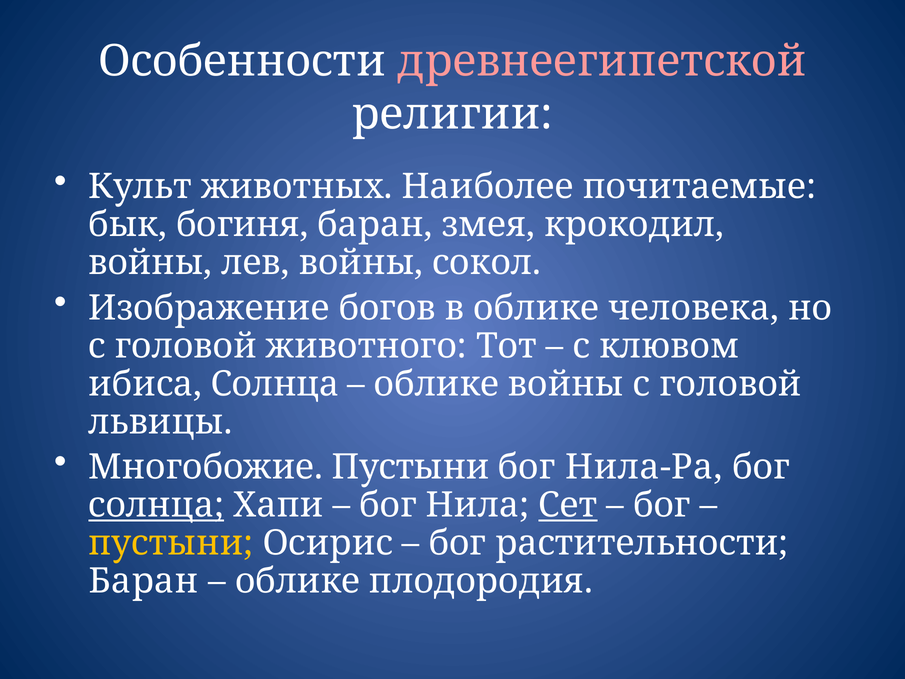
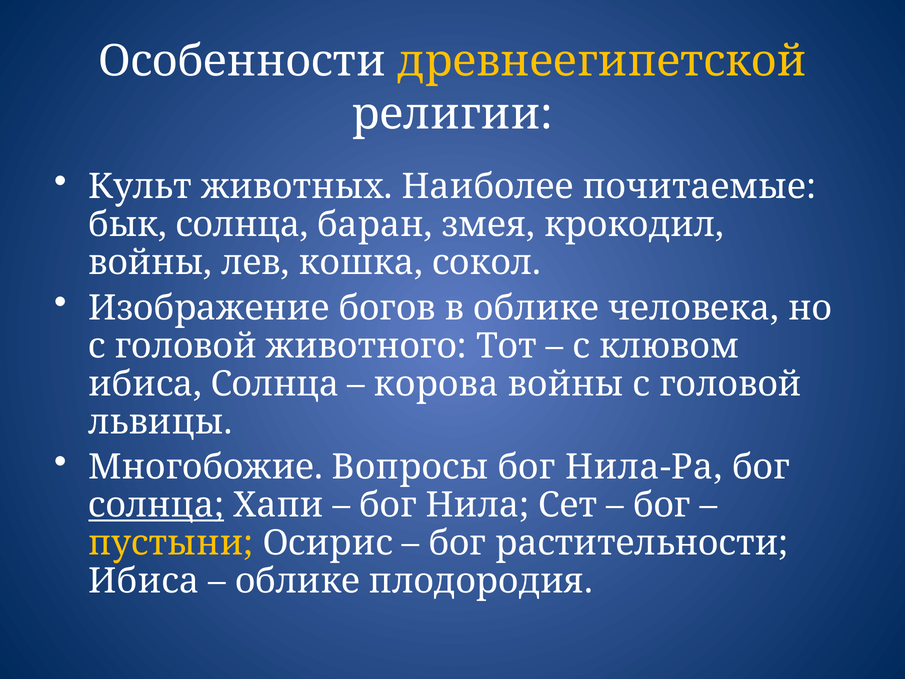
древнеегипетской colour: pink -> yellow (602, 61)
бык богиня: богиня -> солнца (242, 225)
лев войны: войны -> кошка (361, 263)
облике: облике -> корова (436, 384)
Многобожие Пустыни: Пустыни -> Вопросы (410, 467)
Сет underline: present -> none (568, 505)
Баран: Баран -> Ибиса (144, 581)
